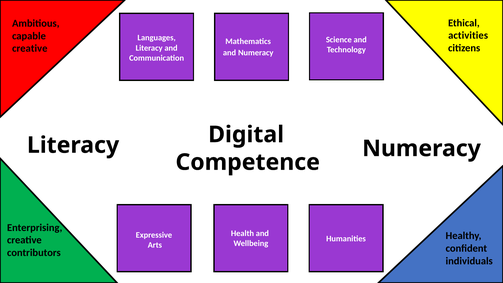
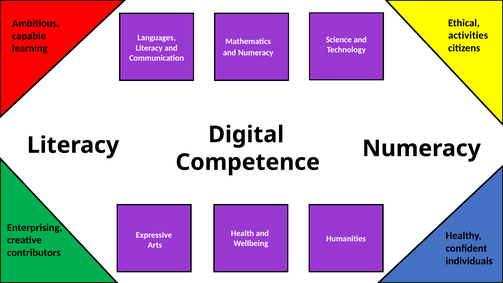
creative: creative -> learning (30, 49)
